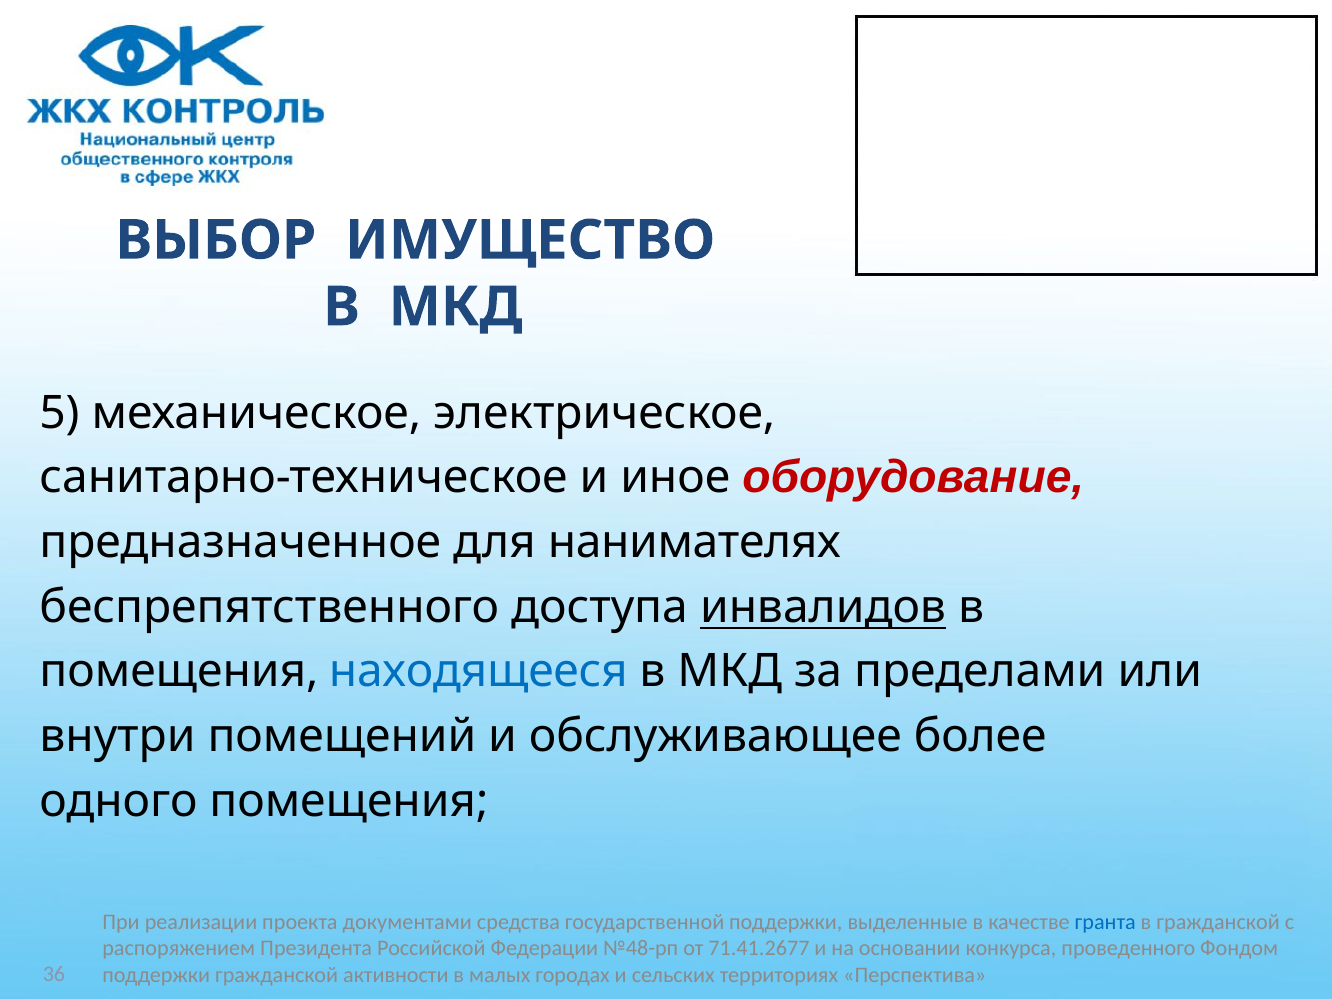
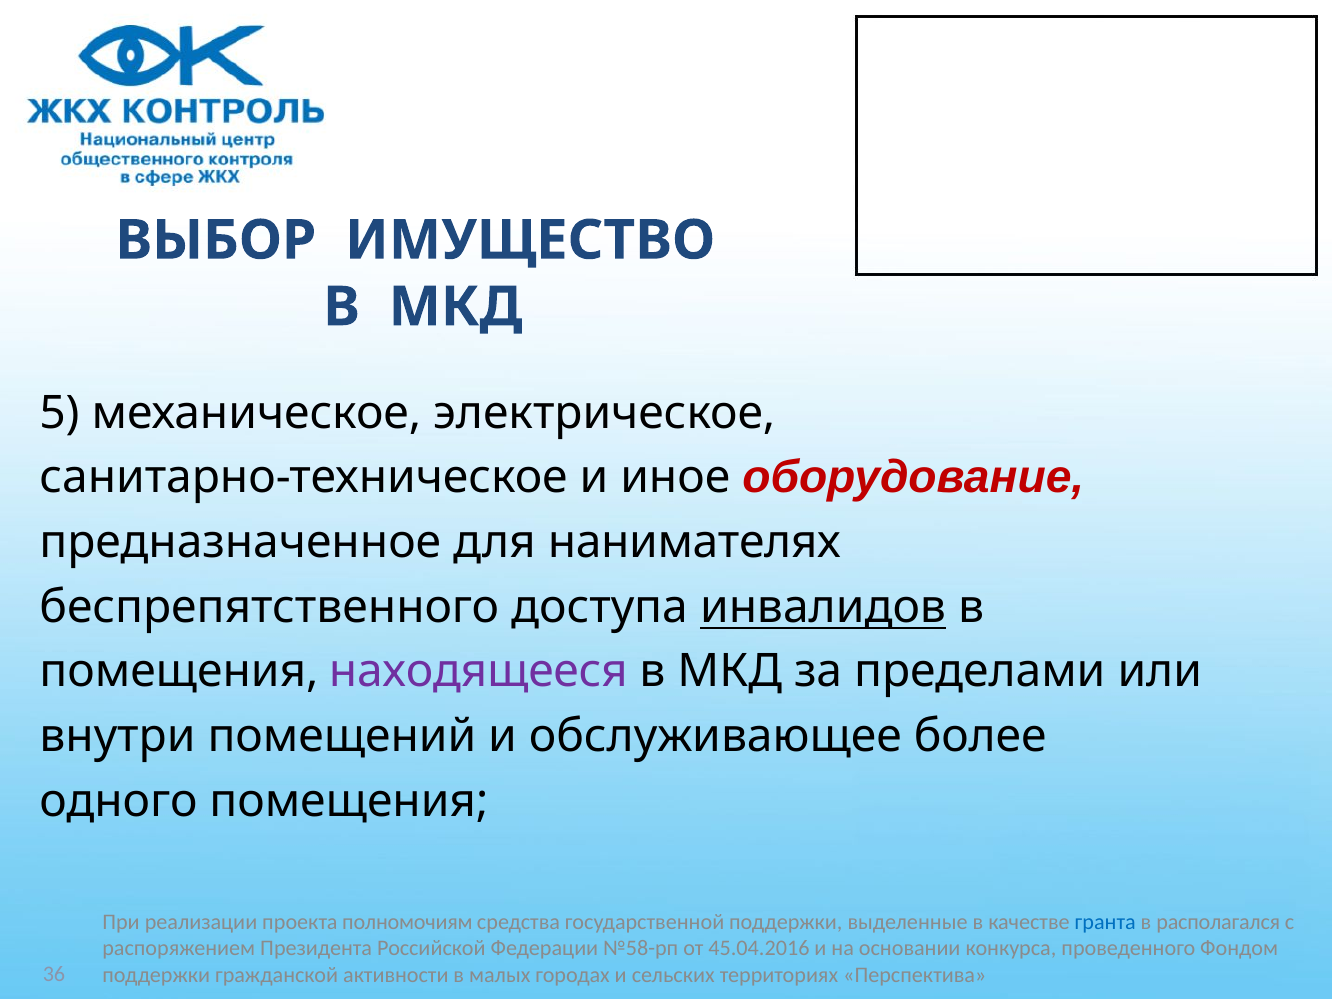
находящееся colour: blue -> purple (478, 672)
документами: документами -> полномочиям (407, 922)
в гражданской: гражданской -> располагался (1218, 922)
№48-рп: №48-рп -> №58-рп (641, 948)
71.41.2677: 71.41.2677 -> 45.04.2016 (759, 948)
